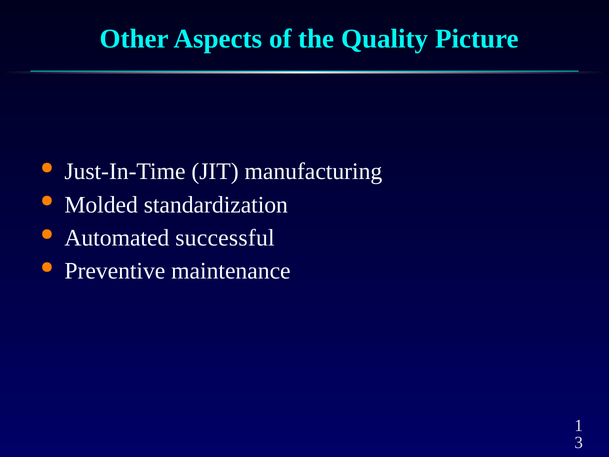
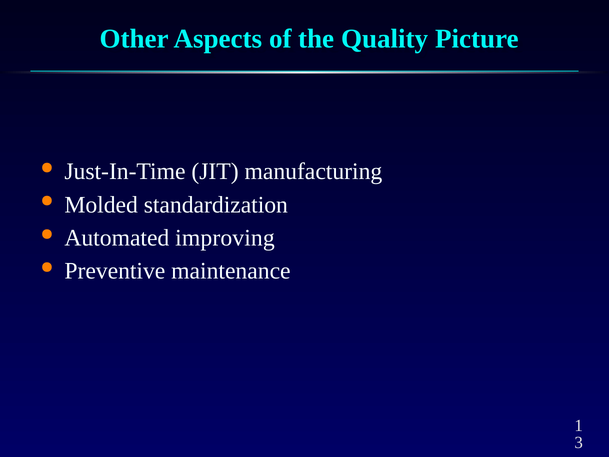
successful: successful -> improving (225, 238)
